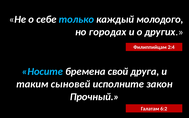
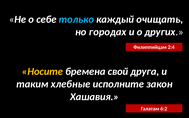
молодого: молодого -> очищать (160, 19)
Носите colour: light blue -> yellow (42, 72)
сыновей: сыновей -> хлебные (71, 84)
Прочный: Прочный -> Хашавия (95, 97)
